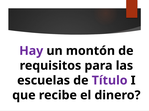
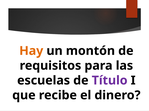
Hay colour: purple -> orange (31, 51)
